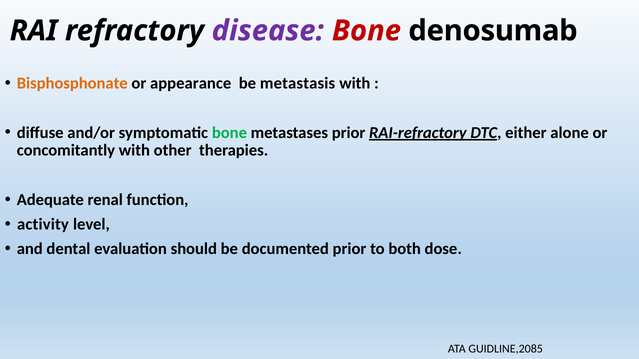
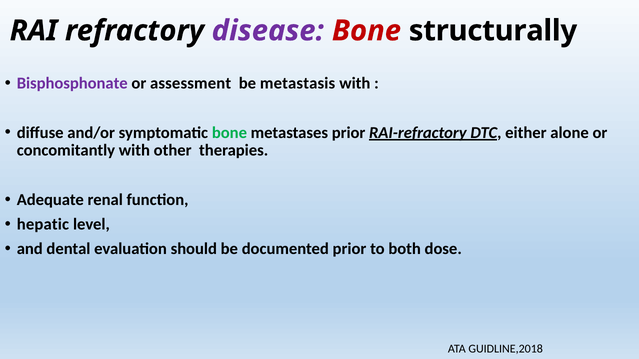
denosumab: denosumab -> structurally (493, 31)
Bisphosphonate colour: orange -> purple (72, 83)
appearance: appearance -> assessment (191, 83)
activity: activity -> hepatic (43, 225)
GUIDLINE,2085: GUIDLINE,2085 -> GUIDLINE,2018 (506, 349)
